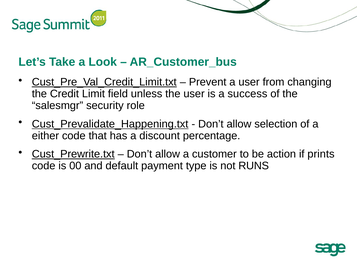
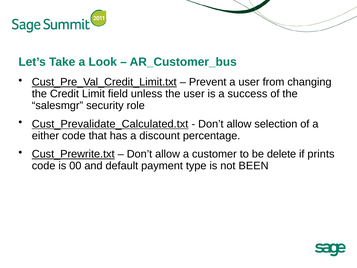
Cust_Prevalidate_Happening.txt: Cust_Prevalidate_Happening.txt -> Cust_Prevalidate_Calculated.txt (110, 124)
action: action -> delete (282, 154)
RUNS: RUNS -> BEEN (254, 166)
